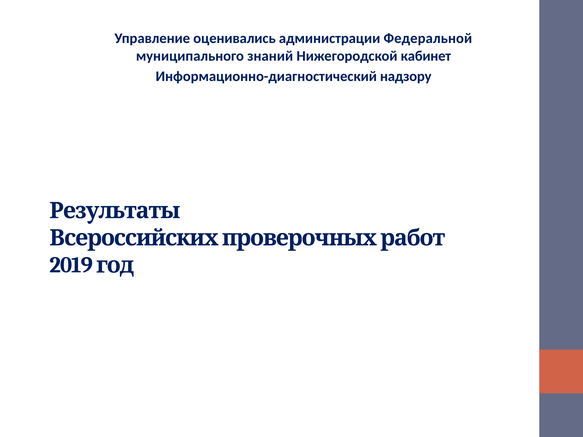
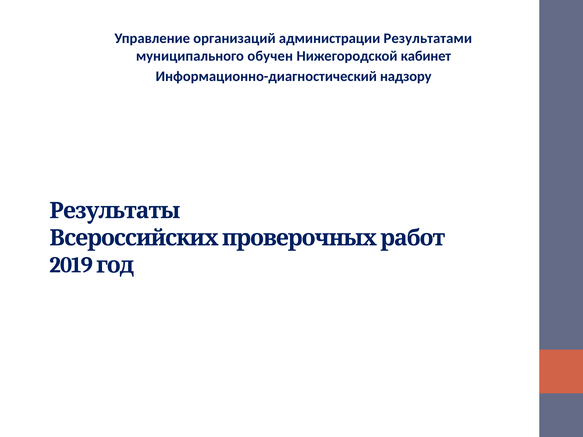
оценивались: оценивались -> организаций (234, 38)
Федеральной: Федеральной -> Результатами (428, 38)
знаний: знаний -> обучен (270, 56)
